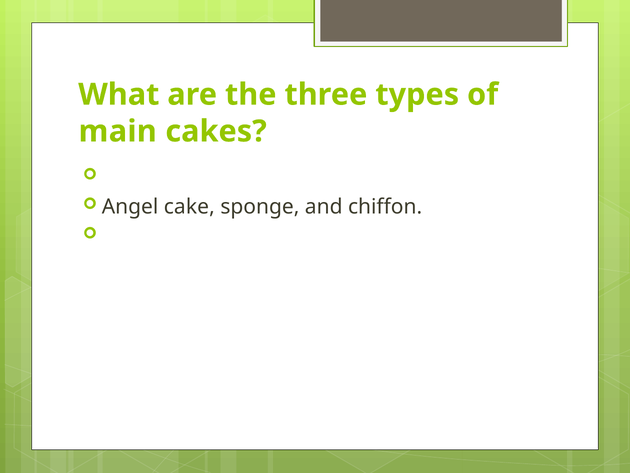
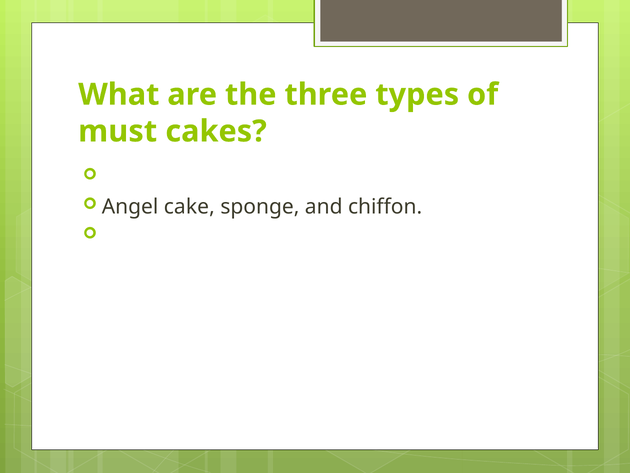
main: main -> must (118, 131)
